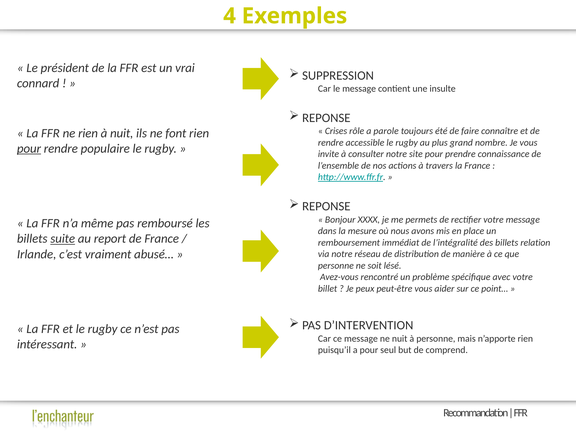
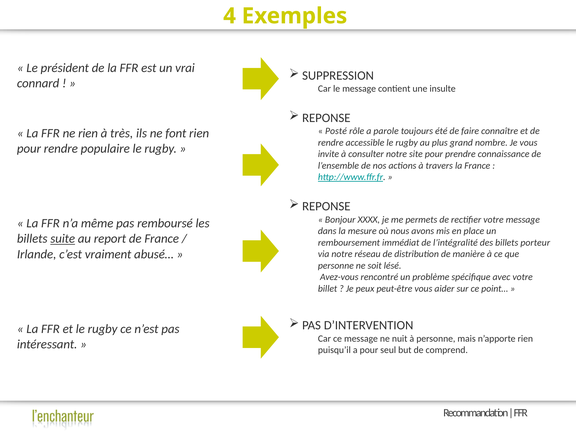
Crises: Crises -> Posté (336, 131)
à nuit: nuit -> très (122, 133)
pour underline: present -> none (29, 149)
relation: relation -> porteur (535, 243)
